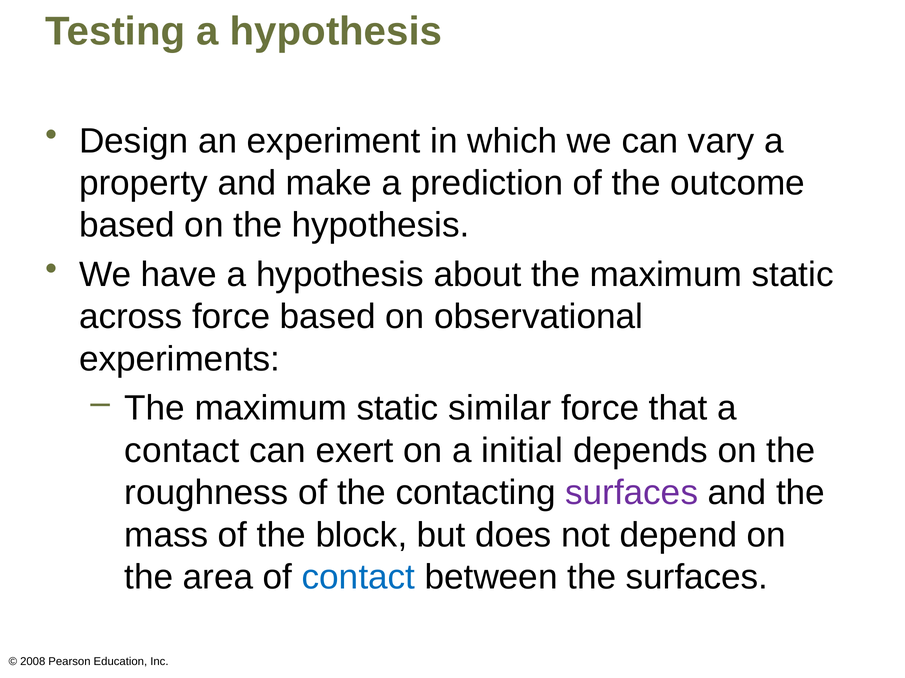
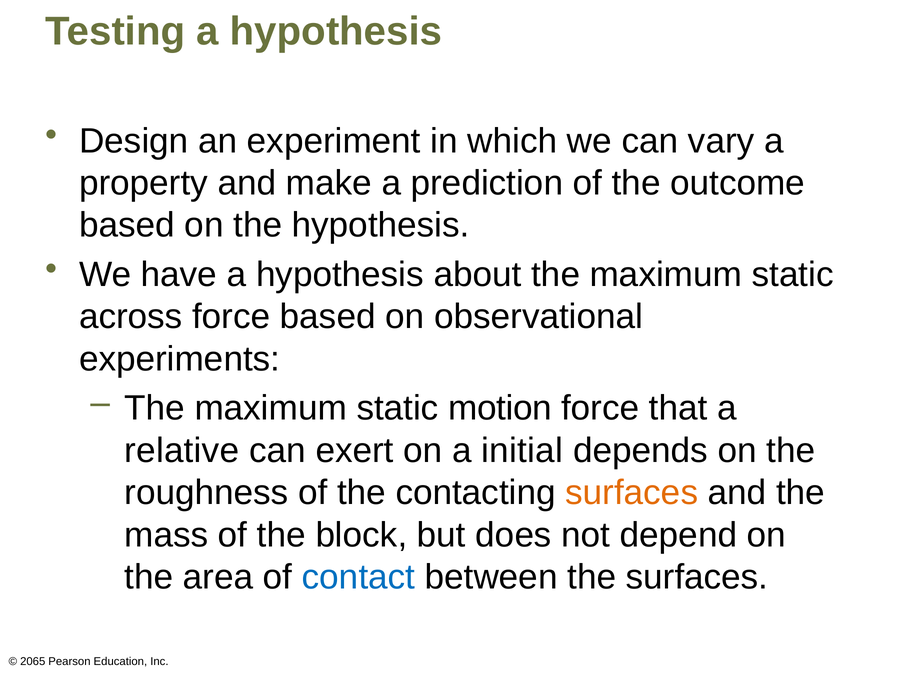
similar: similar -> motion (500, 409)
contact: contact -> relative (182, 451)
surfaces colour: purple -> orange (632, 493)
2008: 2008 -> 2065 (33, 662)
